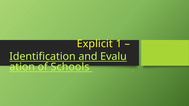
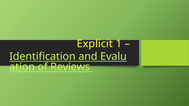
Schools: Schools -> Reviews (70, 67)
